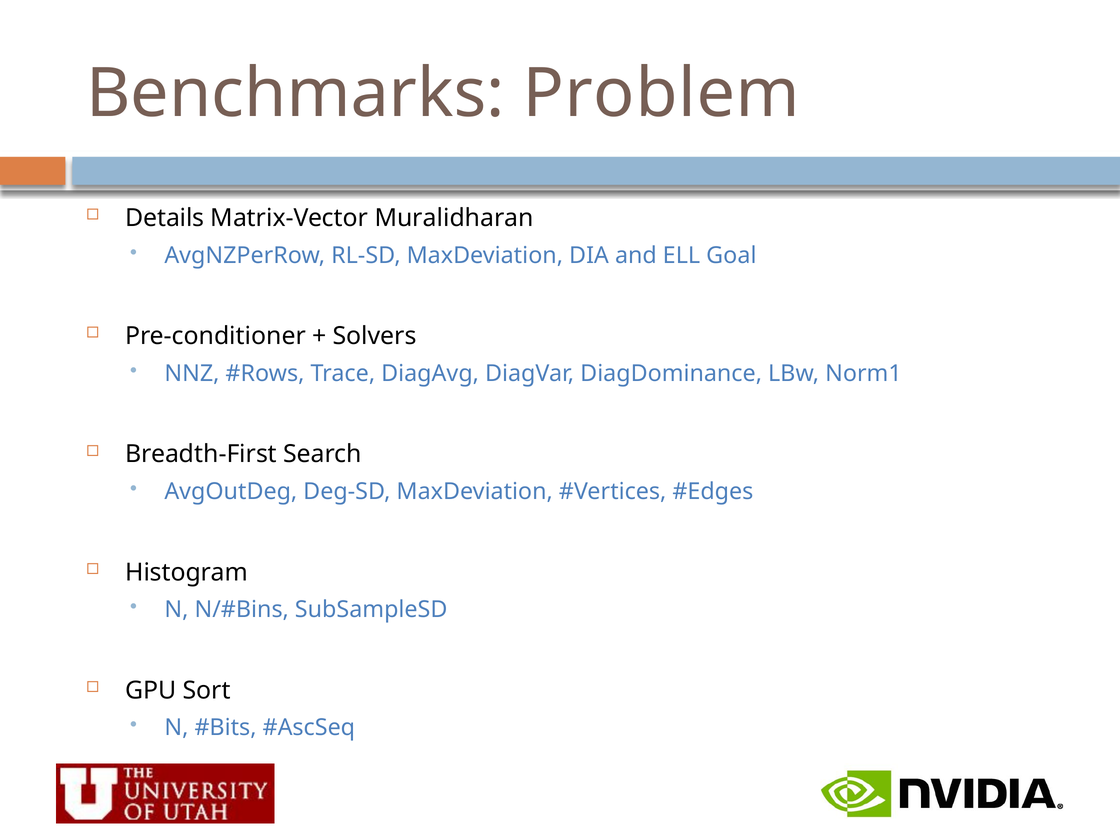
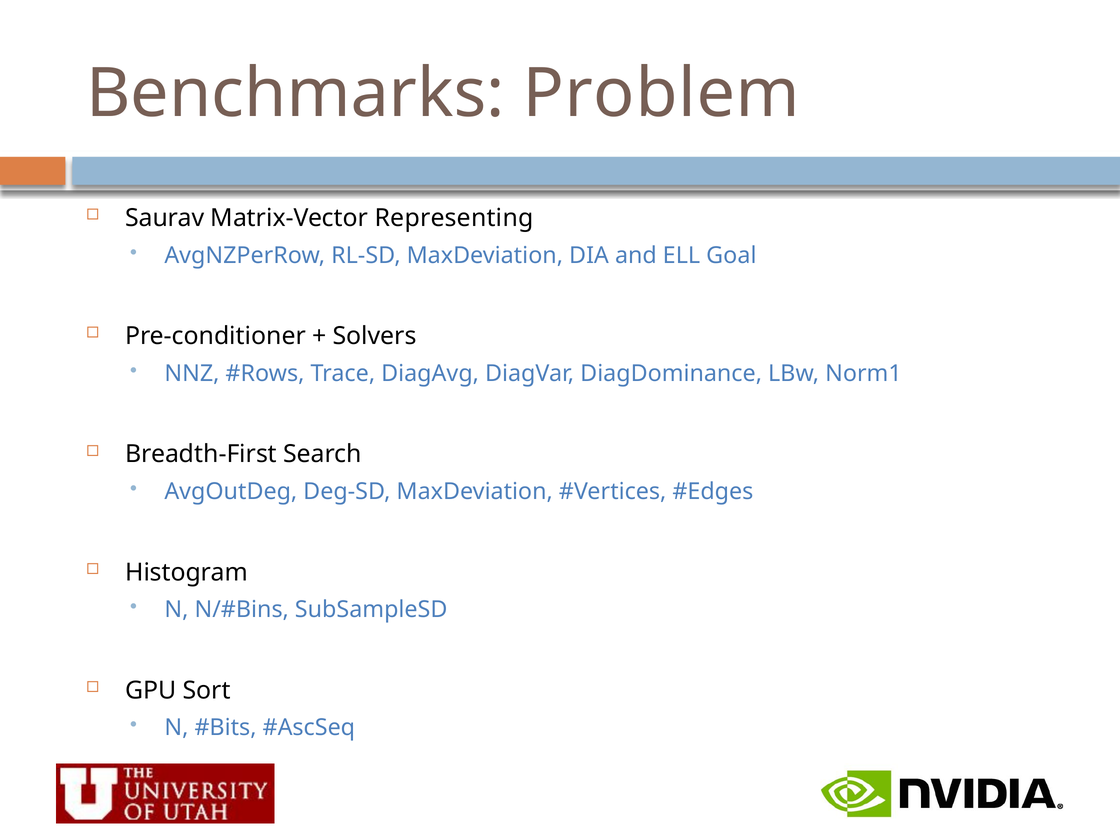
Details: Details -> Saurav (165, 218)
Muralidharan: Muralidharan -> Representing (454, 218)
